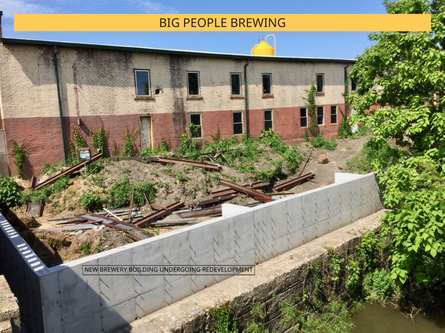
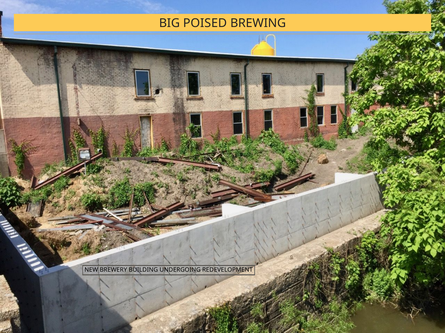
PEOPLE: PEOPLE -> POISED (205, 23)
